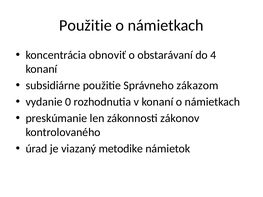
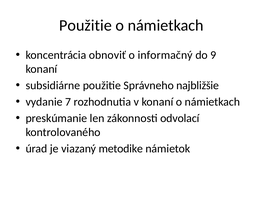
obstarávaní: obstarávaní -> informačný (165, 55)
4: 4 -> 9 (213, 55)
zákazom: zákazom -> najbližšie (198, 86)
0: 0 -> 7 (68, 102)
zákonov: zákonov -> odvolací (180, 118)
